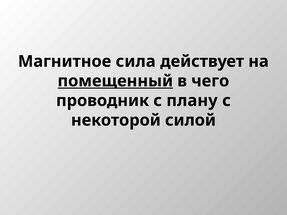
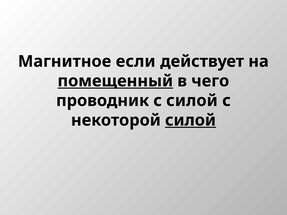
сила: сила -> если (136, 61)
с плану: плану -> силой (192, 101)
силой underline: none -> present (190, 120)
